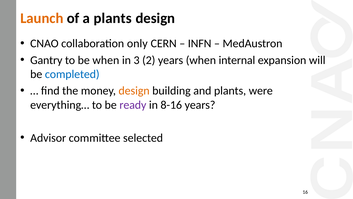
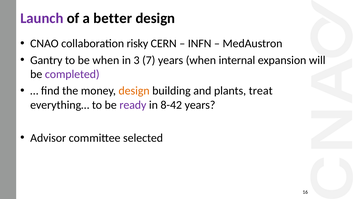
Launch colour: orange -> purple (42, 18)
a plants: plants -> better (113, 18)
only: only -> risky (137, 44)
2: 2 -> 7 (149, 60)
completed colour: blue -> purple (72, 74)
were: were -> treat (261, 91)
8-16: 8-16 -> 8-42 (171, 105)
